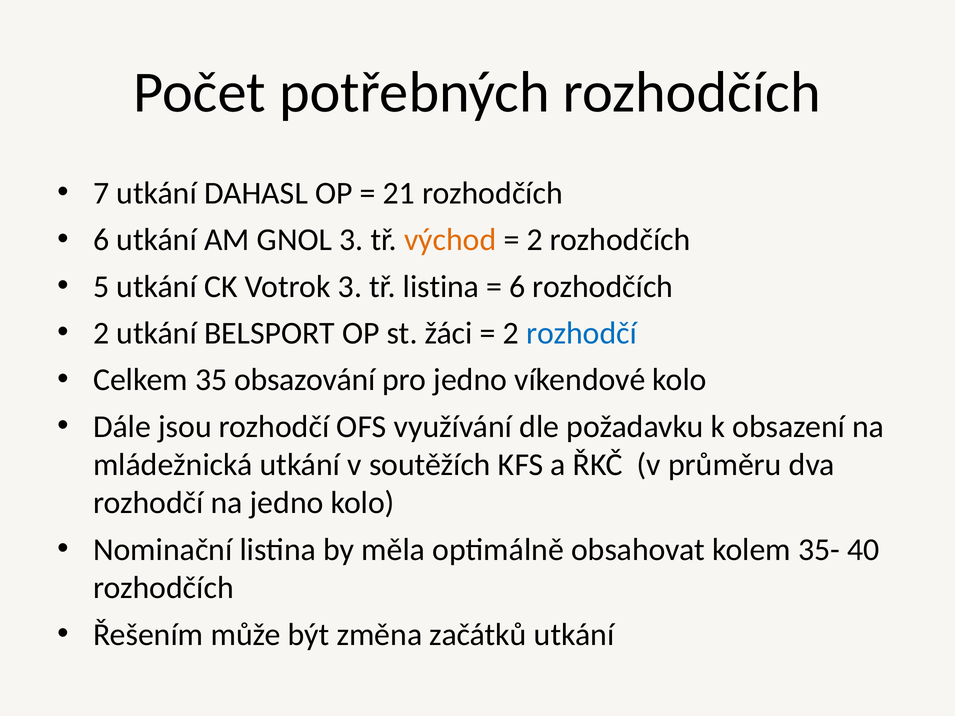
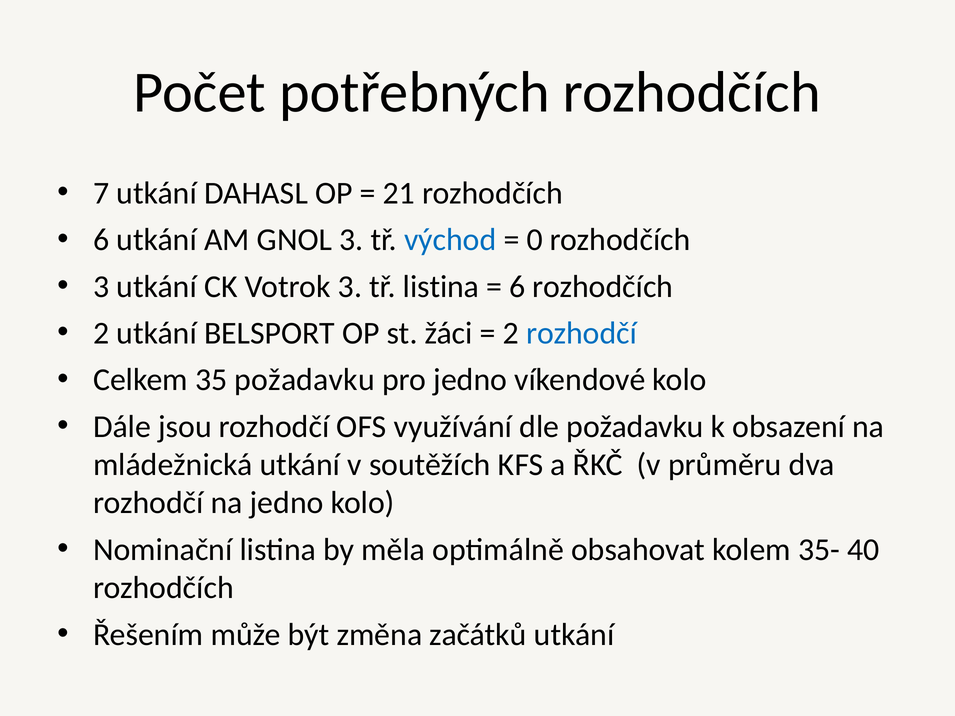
východ colour: orange -> blue (450, 240)
2: 2 -> 0 (535, 240)
5: 5 -> 3 (101, 287)
35 obsazování: obsazování -> požadavku (305, 380)
